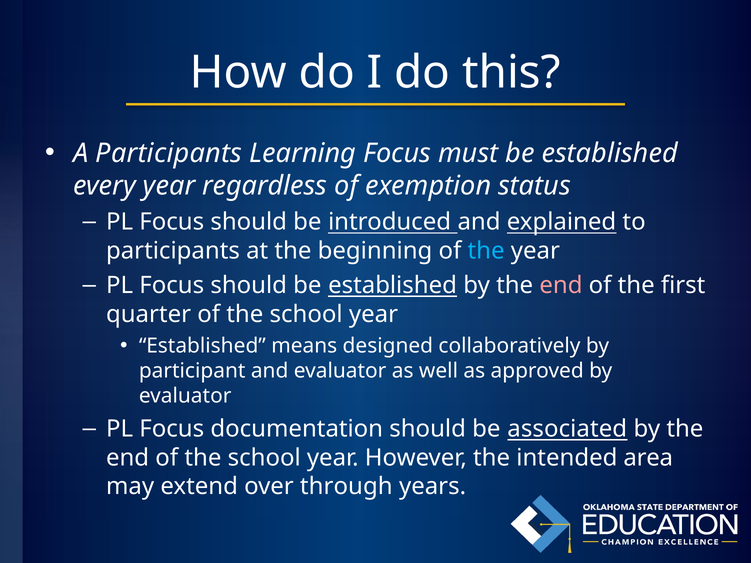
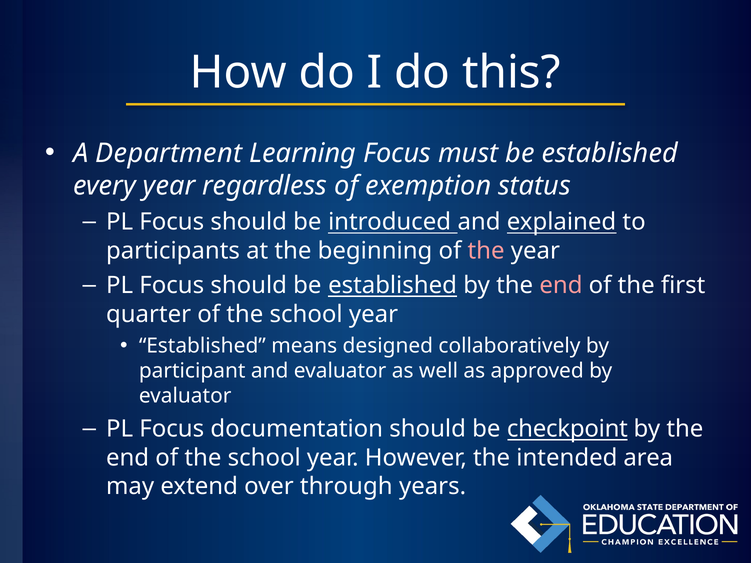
A Participants: Participants -> Department (169, 153)
the colour: light blue -> pink (486, 251)
associated: associated -> checkpoint (567, 429)
